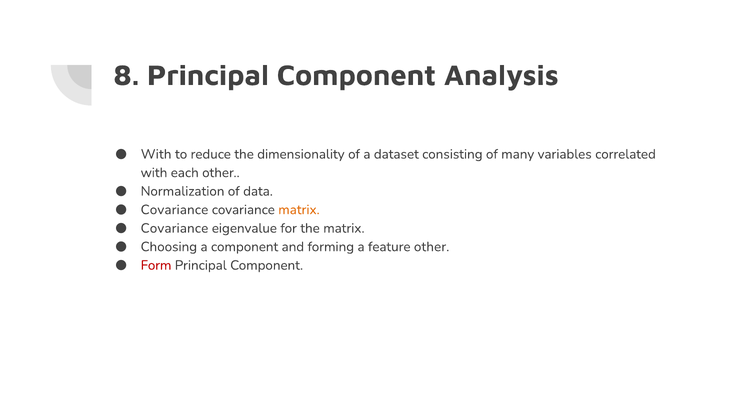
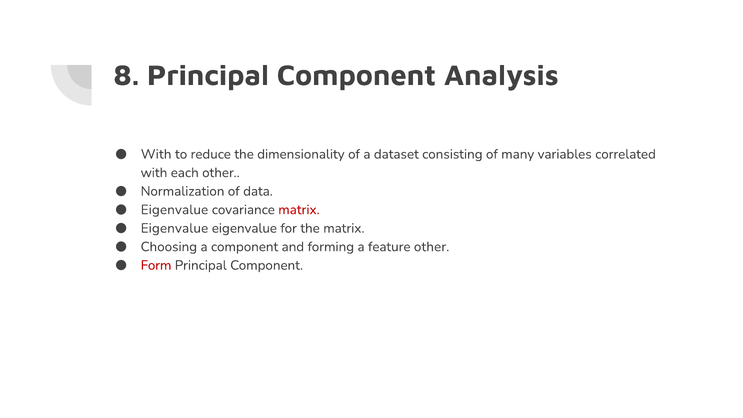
Covariance: Covariance -> Eigenvalue (174, 210)
matrix colour: orange -> red (299, 210)
Covariance: Covariance -> Eigenvalue (174, 228)
